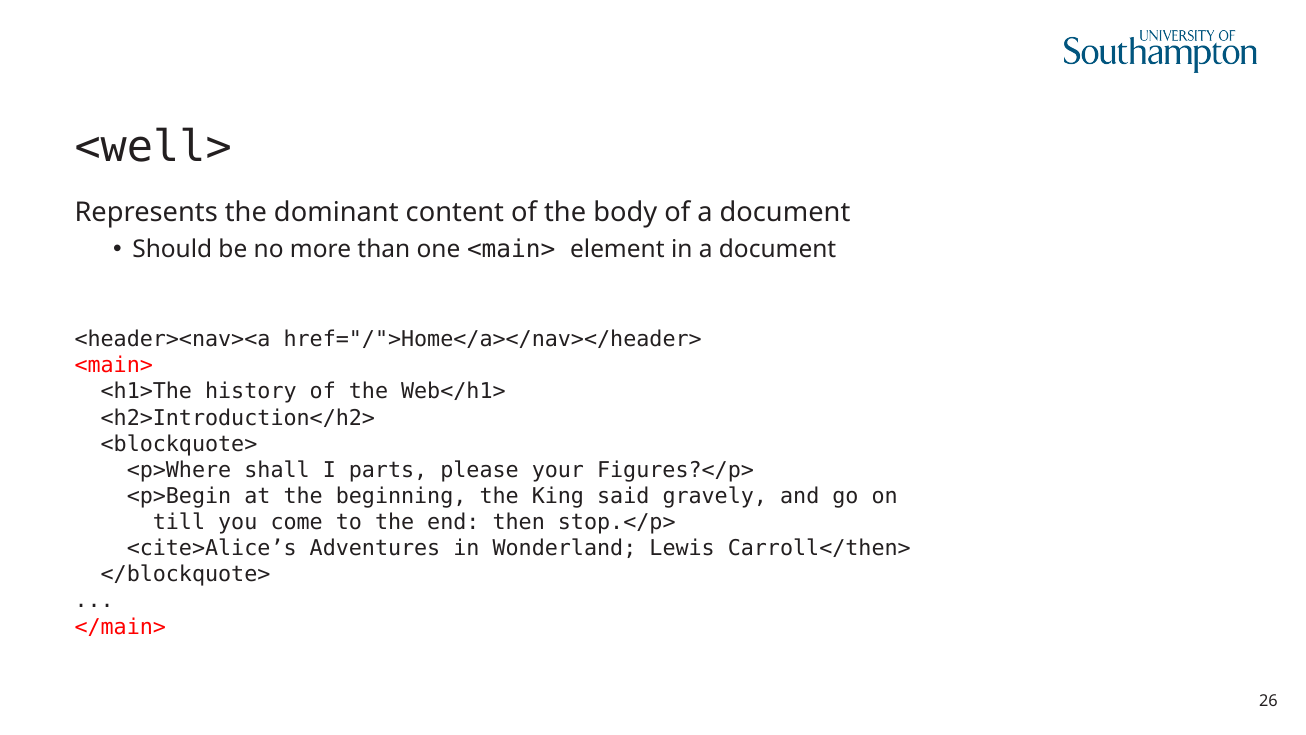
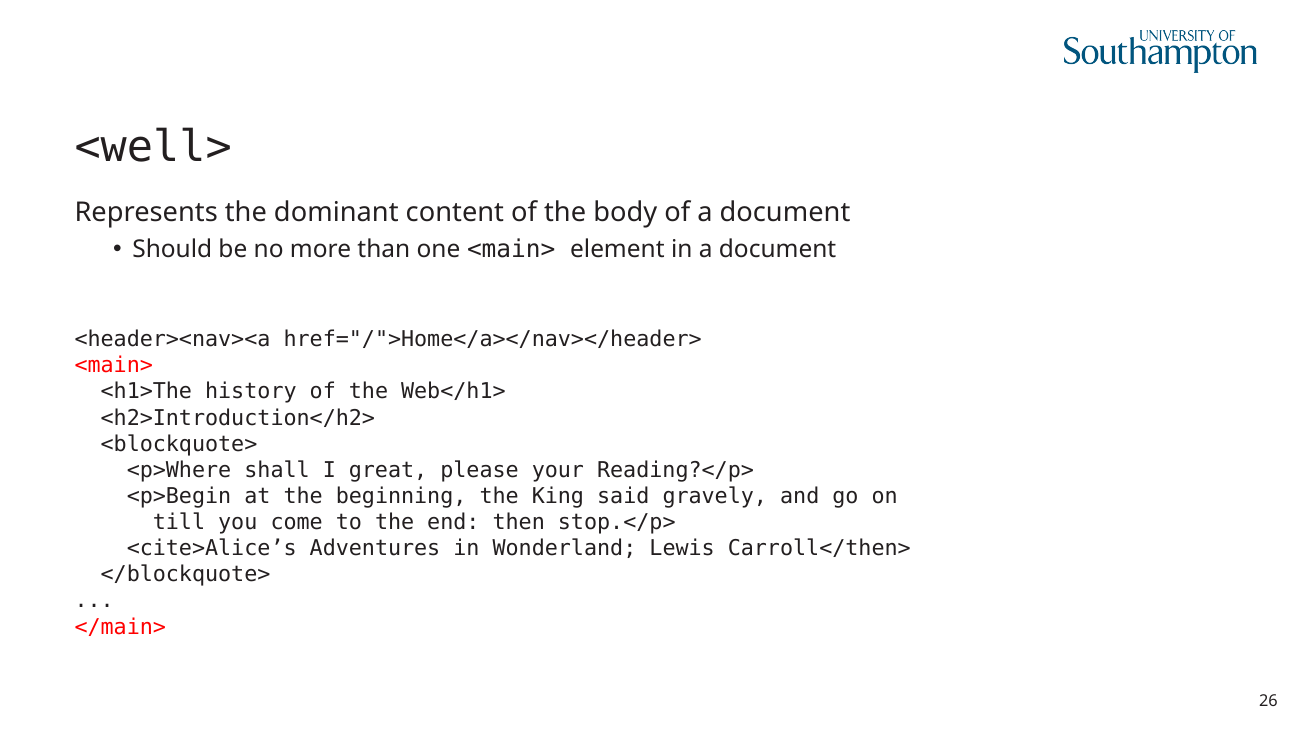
parts: parts -> great (388, 470)
Figures?</p>: Figures?</p> -> Reading?</p> (676, 470)
